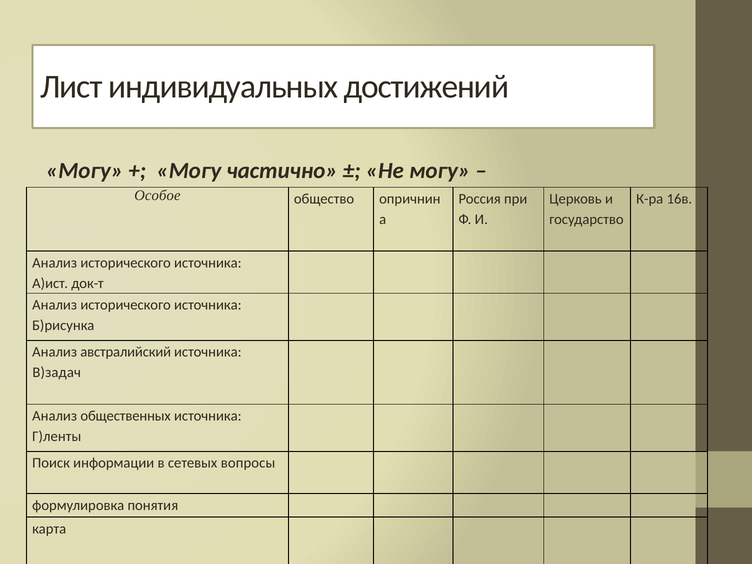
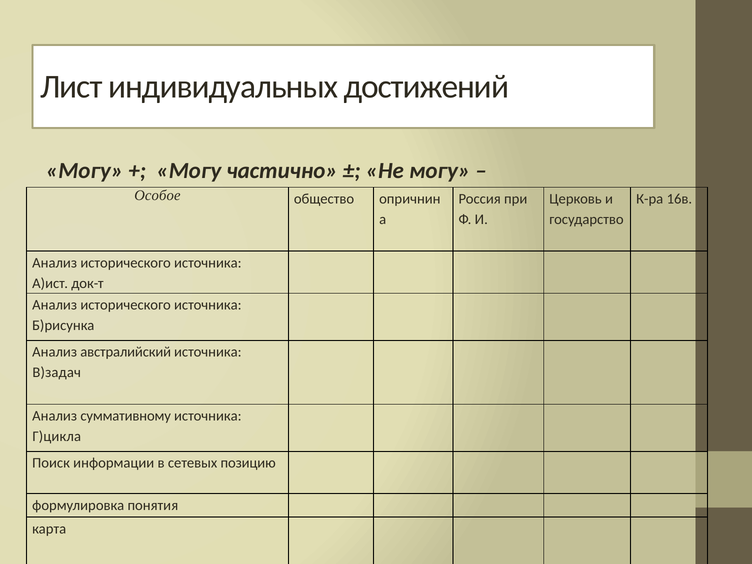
общественных: общественных -> суммативному (126, 416)
Г)ленты: Г)ленты -> Г)цикла (57, 436)
вопросы: вопросы -> позицию (248, 463)
